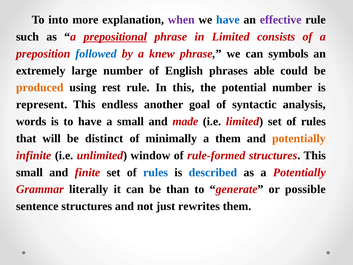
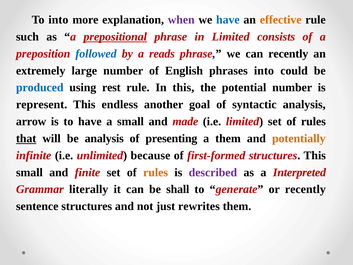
effective colour: purple -> orange (281, 20)
knew: knew -> reads (162, 54)
can symbols: symbols -> recently (288, 54)
phrases able: able -> into (264, 71)
produced colour: orange -> blue (40, 88)
words: words -> arrow (31, 121)
that underline: none -> present (26, 138)
be distinct: distinct -> analysis (104, 138)
minimally: minimally -> presenting (171, 138)
window: window -> because (150, 155)
rule-formed: rule-formed -> first-formed (216, 155)
rules colour: blue -> orange (156, 172)
described colour: blue -> purple (213, 172)
a Potentially: Potentially -> Interpreted (299, 172)
than: than -> shall (178, 189)
or possible: possible -> recently (305, 189)
